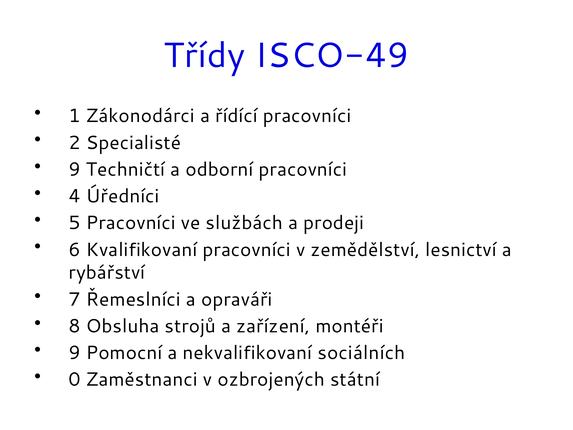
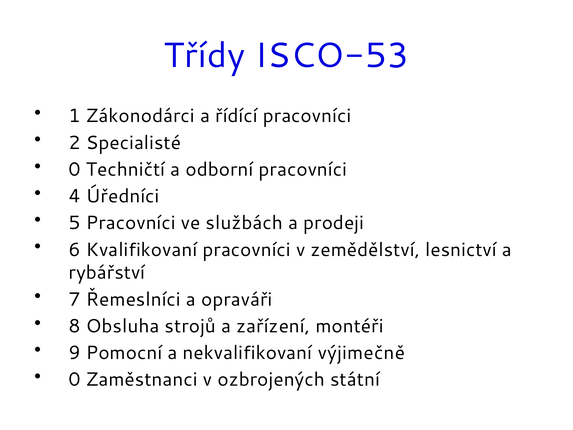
ISCO-49: ISCO-49 -> ISCO-53 (332, 55)
9: 9 -> 0 (75, 169)
sociálních: sociálních -> výjimečně (361, 353)
